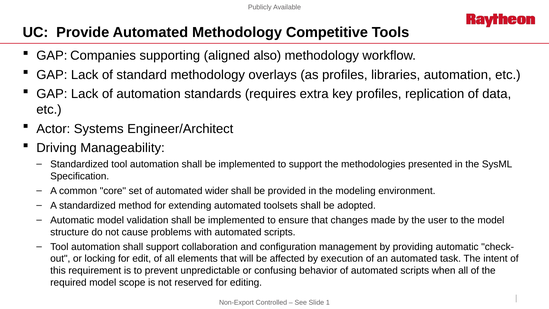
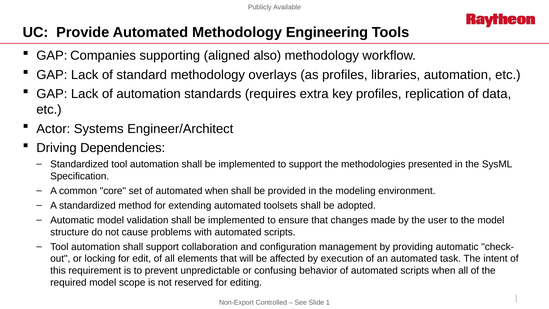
Competitive: Competitive -> Engineering (327, 32)
Manageability: Manageability -> Dependencies (123, 148)
automated wider: wider -> when (217, 191)
